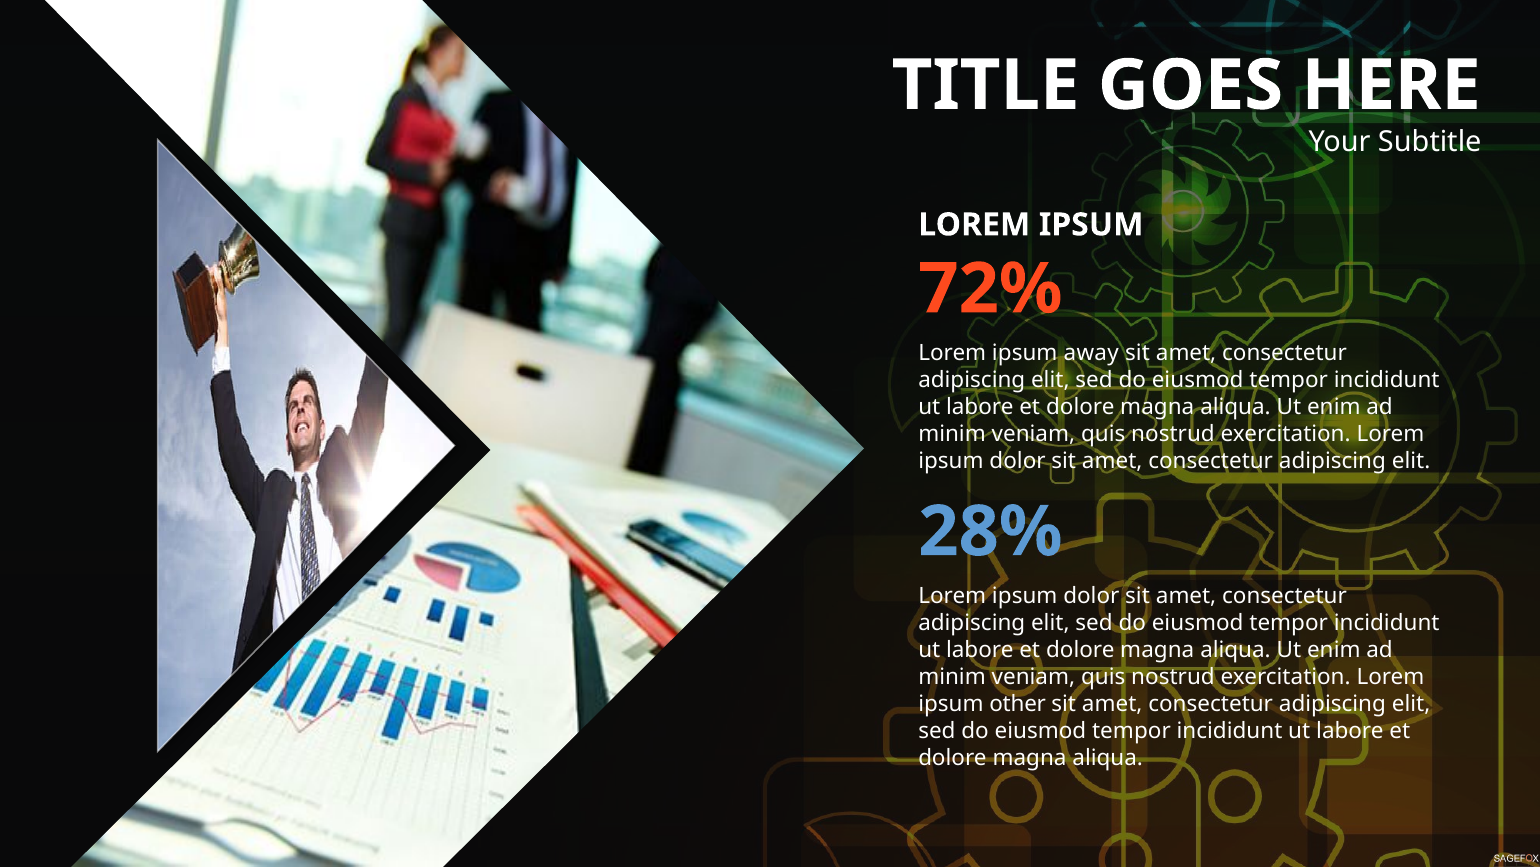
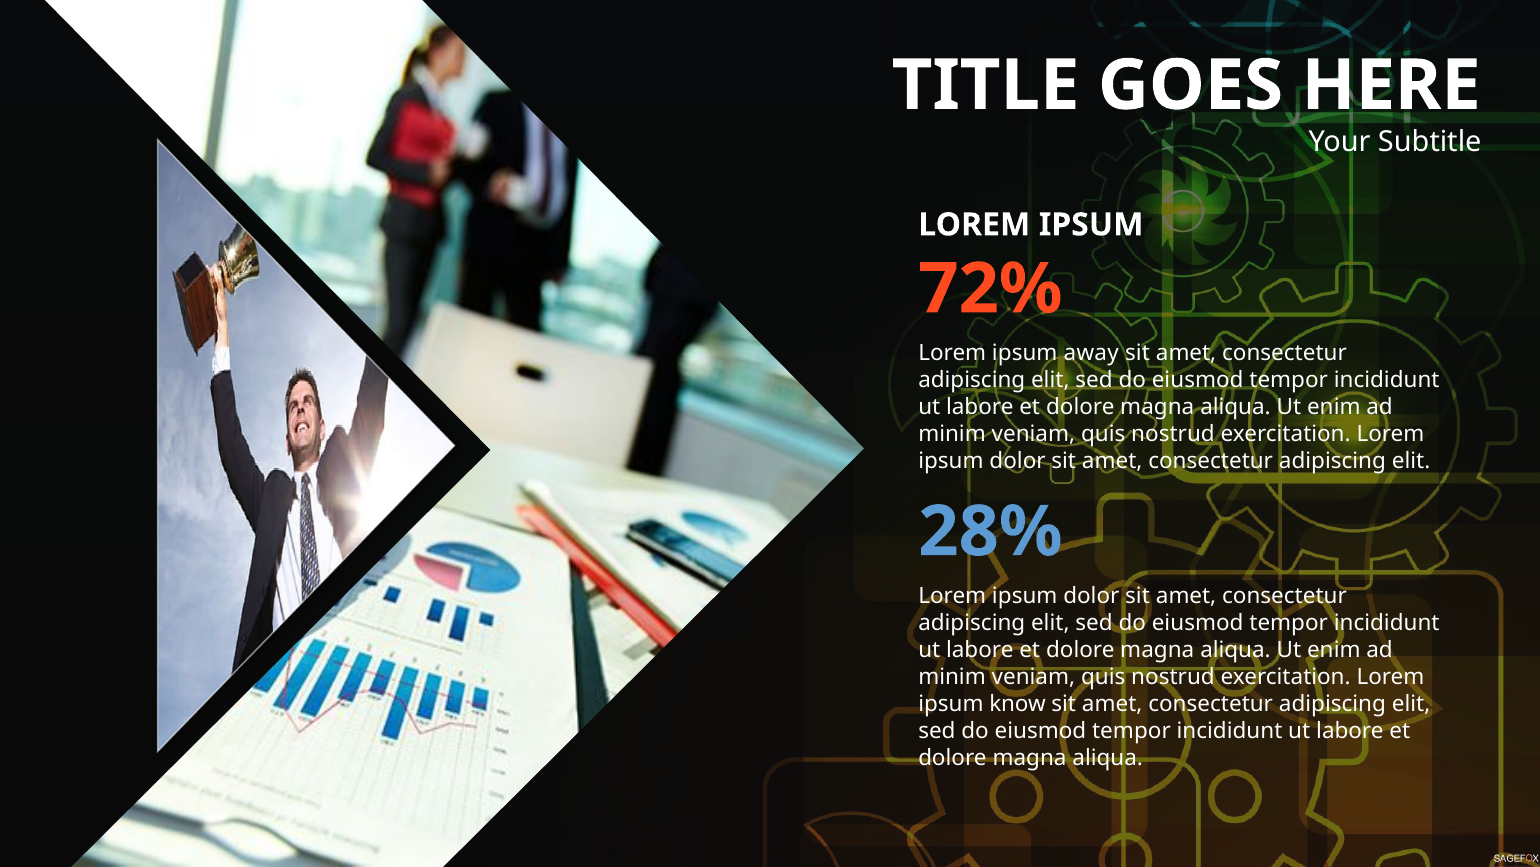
other: other -> know (1018, 703)
